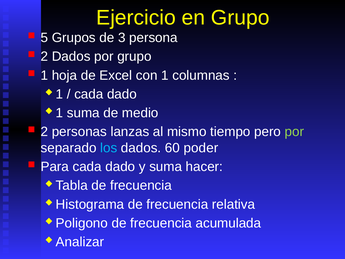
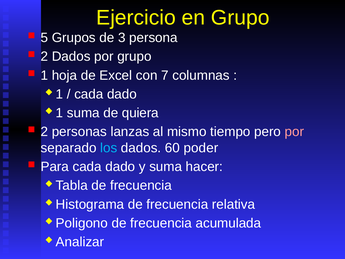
con 1: 1 -> 7 (165, 75)
medio: medio -> quiera (140, 113)
por colour: light green -> pink (294, 132)
